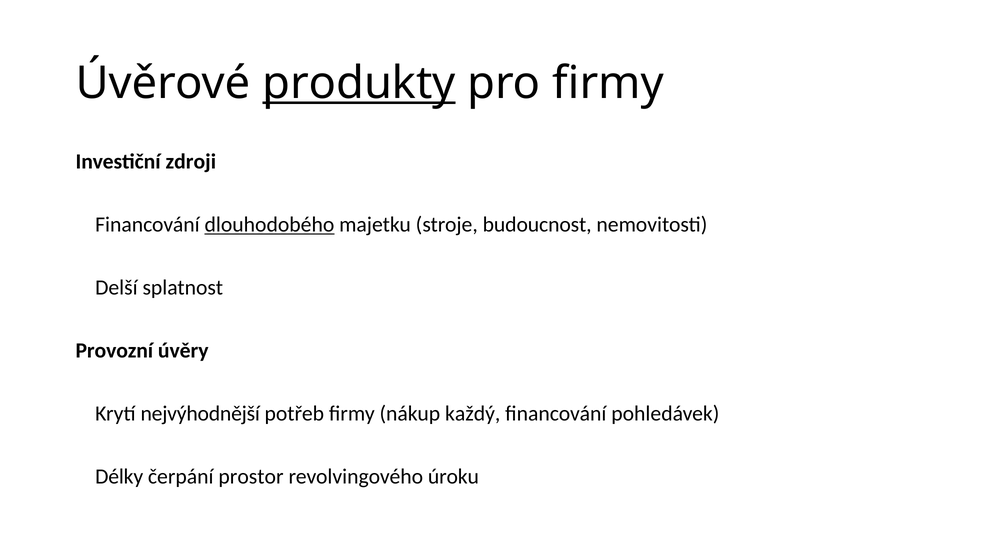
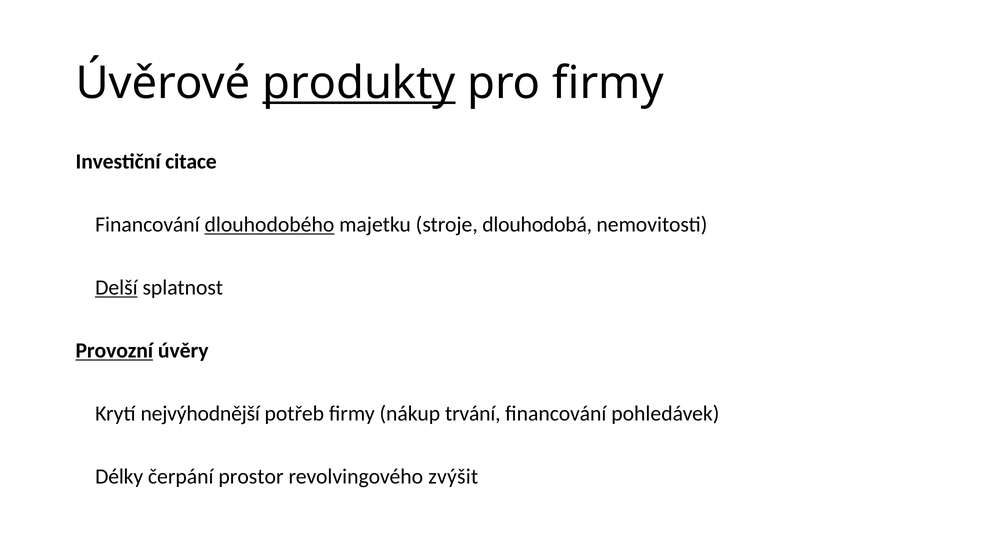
zdroji: zdroji -> citace (191, 162)
budoucnost: budoucnost -> dlouhodobá (537, 225)
Delší underline: none -> present (116, 288)
Provozní underline: none -> present (114, 351)
každý: každý -> trvání (473, 414)
úroku: úroku -> zvýšit (453, 477)
